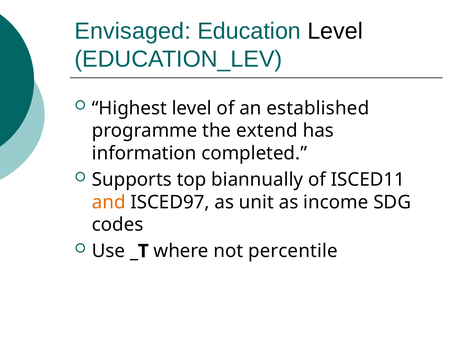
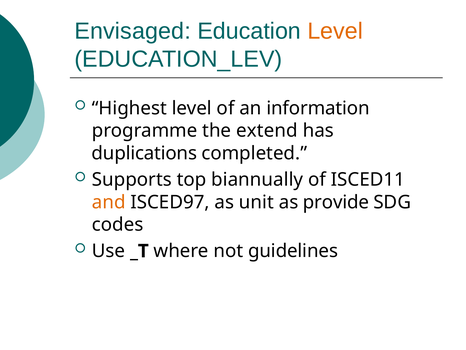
Level colour: black -> orange (335, 31)
established: established -> information (318, 108)
information: information -> duplications (144, 153)
income: income -> provide (336, 202)
percentile: percentile -> guidelines (293, 251)
